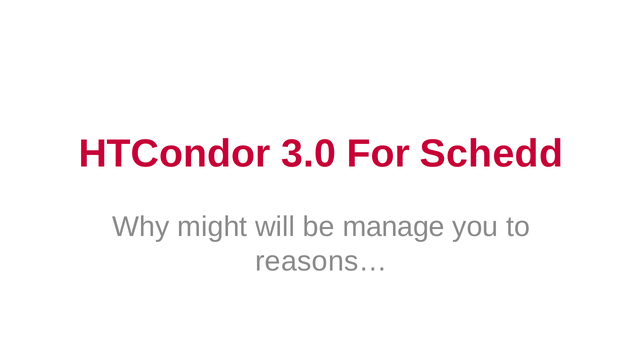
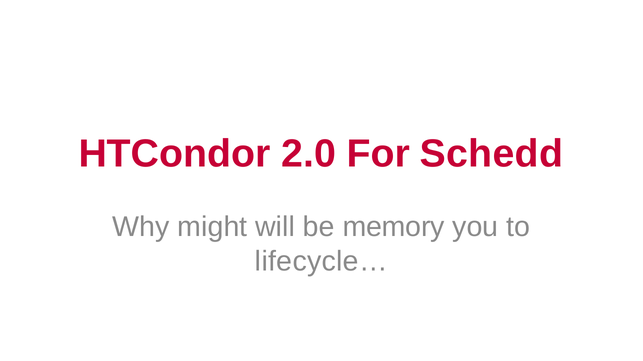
3.0: 3.0 -> 2.0 (309, 154)
manage: manage -> memory (394, 227)
reasons…: reasons… -> lifecycle… (321, 262)
